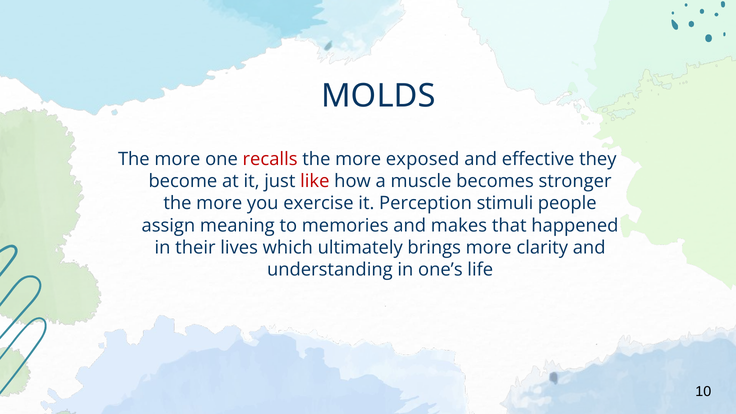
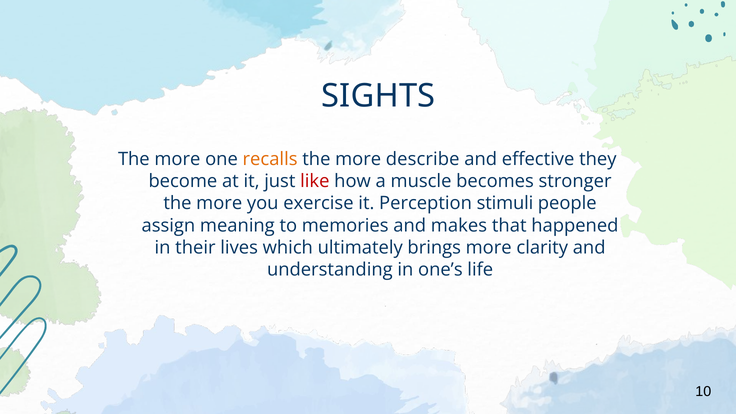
MOLDS: MOLDS -> SIGHTS (378, 96)
recalls colour: red -> orange (270, 159)
exposed: exposed -> describe (423, 159)
